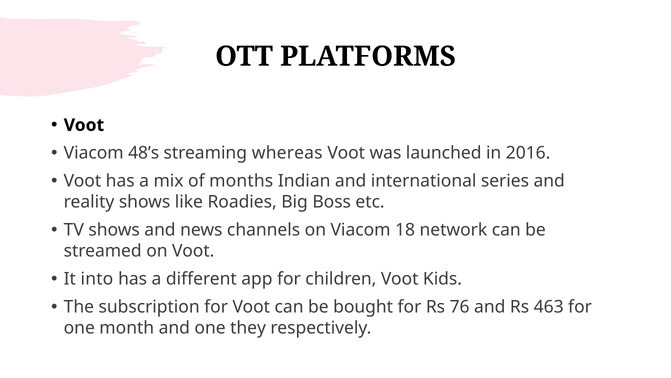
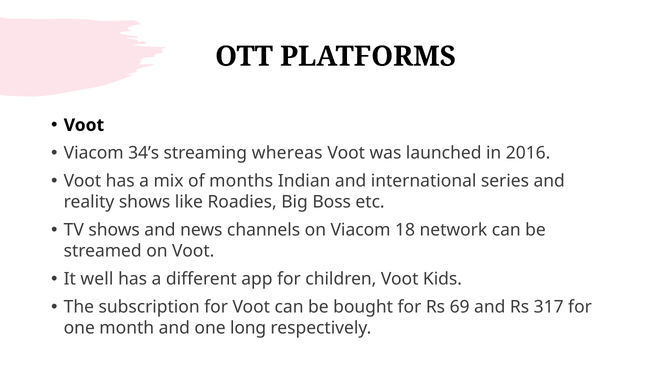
48’s: 48’s -> 34’s (144, 153)
into: into -> well (97, 279)
76: 76 -> 69 (460, 307)
463: 463 -> 317 (549, 307)
they: they -> long (248, 328)
